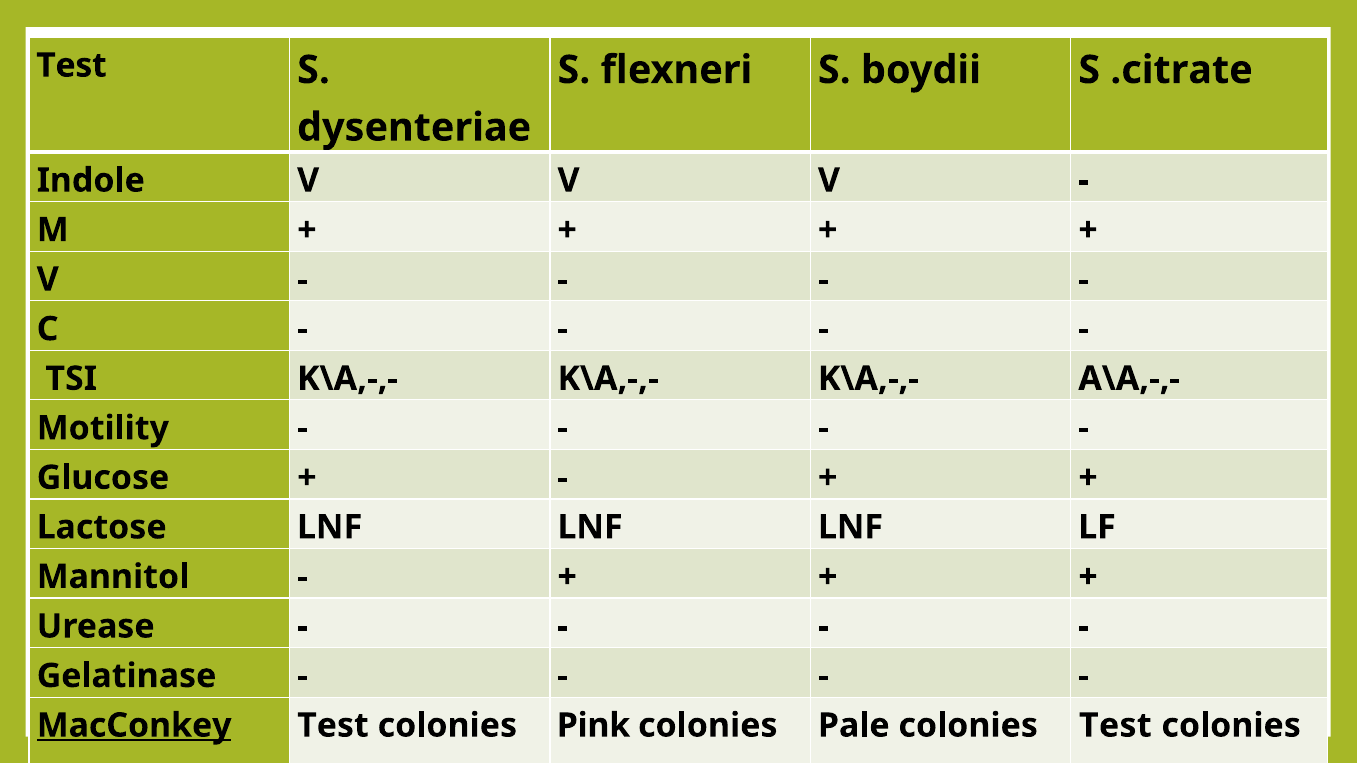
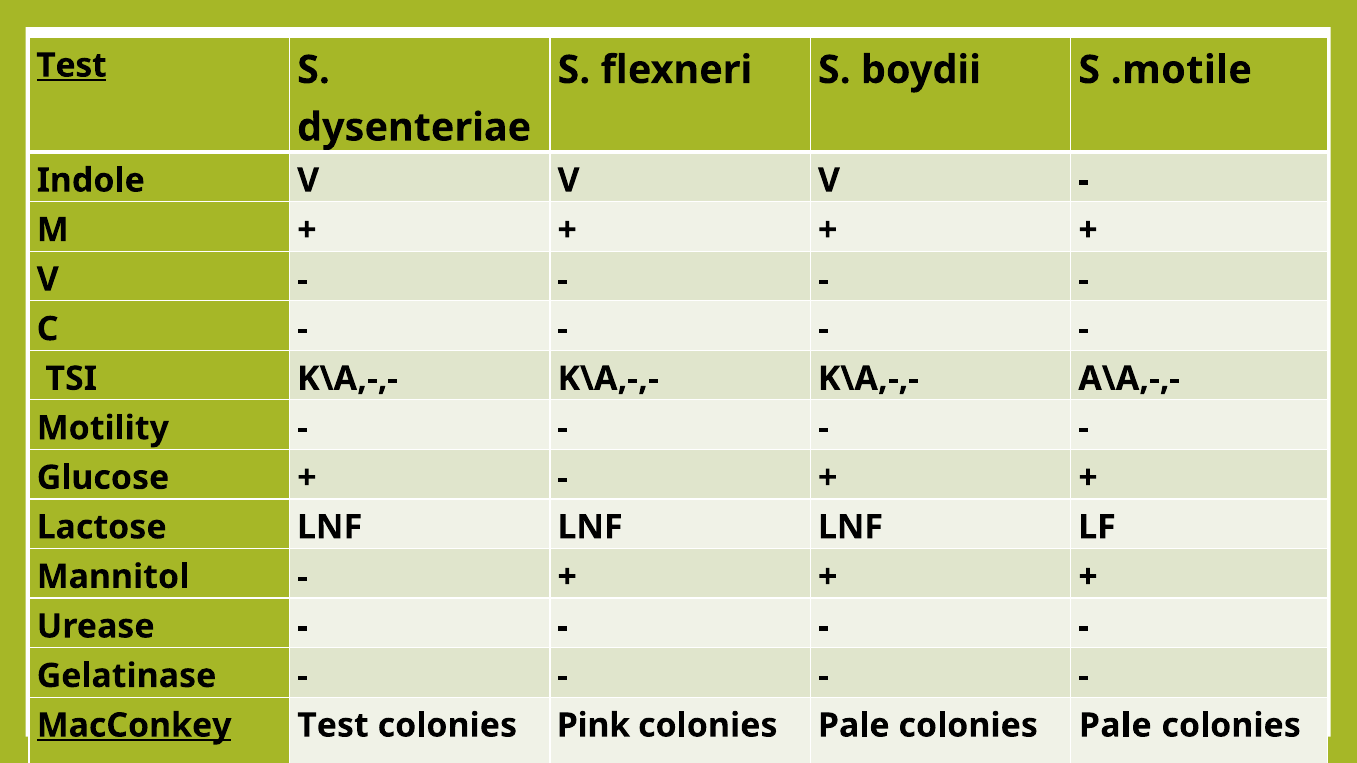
Test underline: none -> present (71, 65)
.citrate: .citrate -> .motile (1181, 70)
Test: Test -> Pale (1115, 726)
